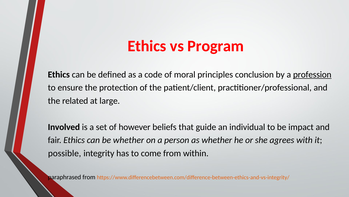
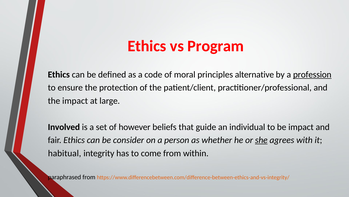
conclusion: conclusion -> alternative (254, 74)
the related: related -> impact (75, 100)
be whether: whether -> consider (129, 140)
she underline: none -> present (261, 140)
possible: possible -> habitual (65, 153)
